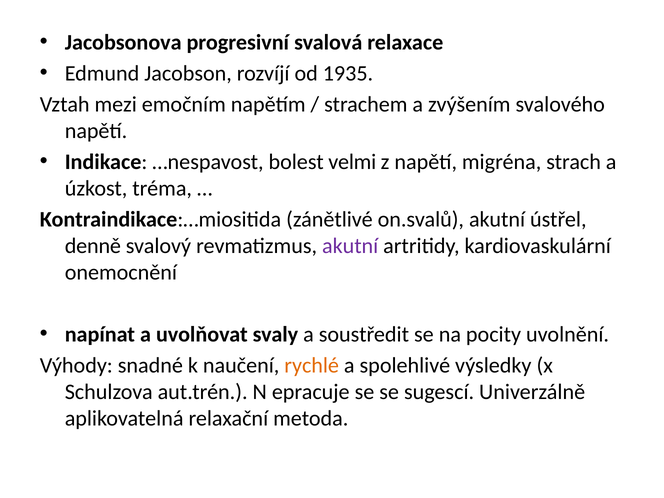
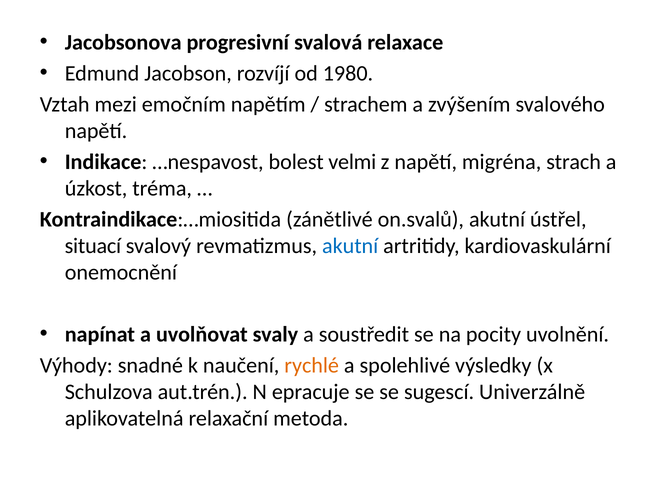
1935: 1935 -> 1980 (348, 73)
denně: denně -> situací (93, 246)
akutní colour: purple -> blue (350, 246)
